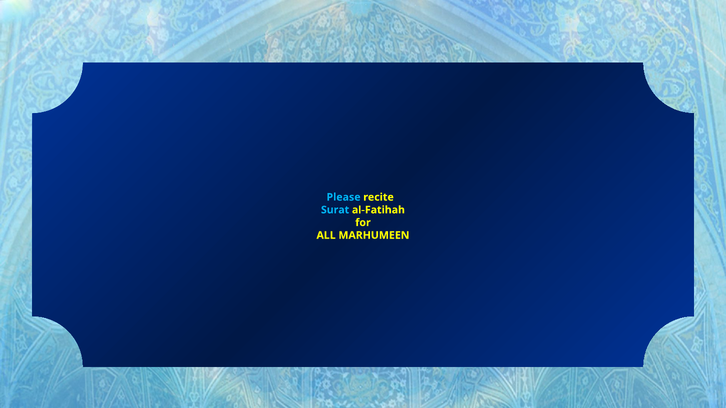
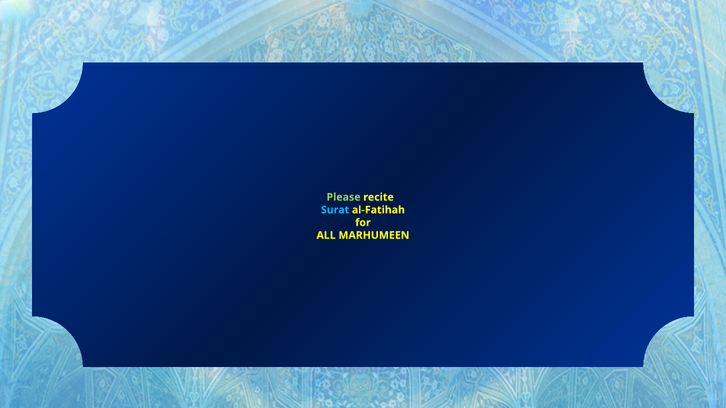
Please colour: light blue -> light green (344, 197)
